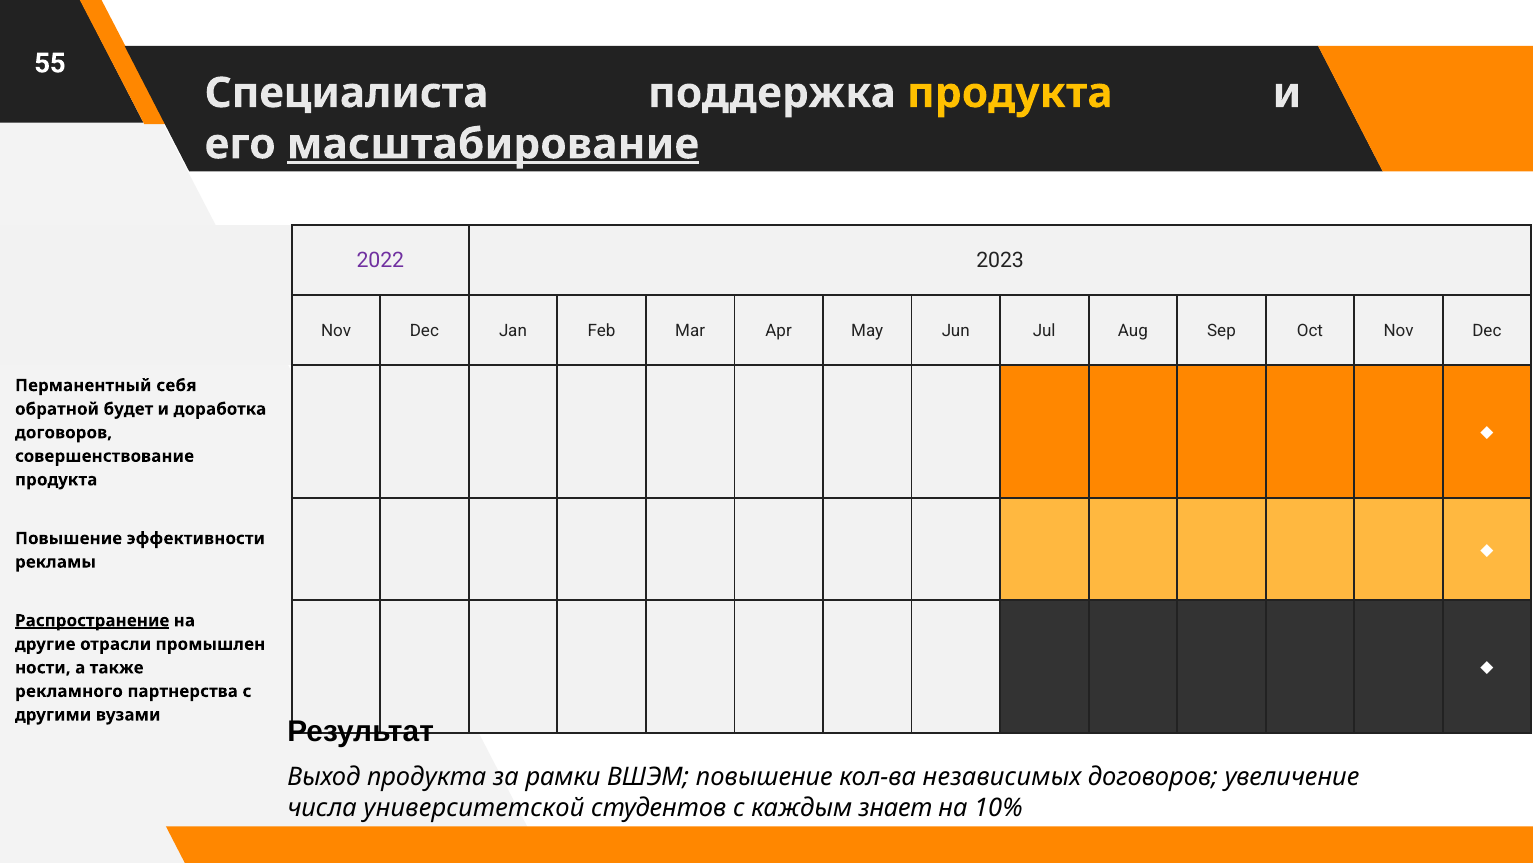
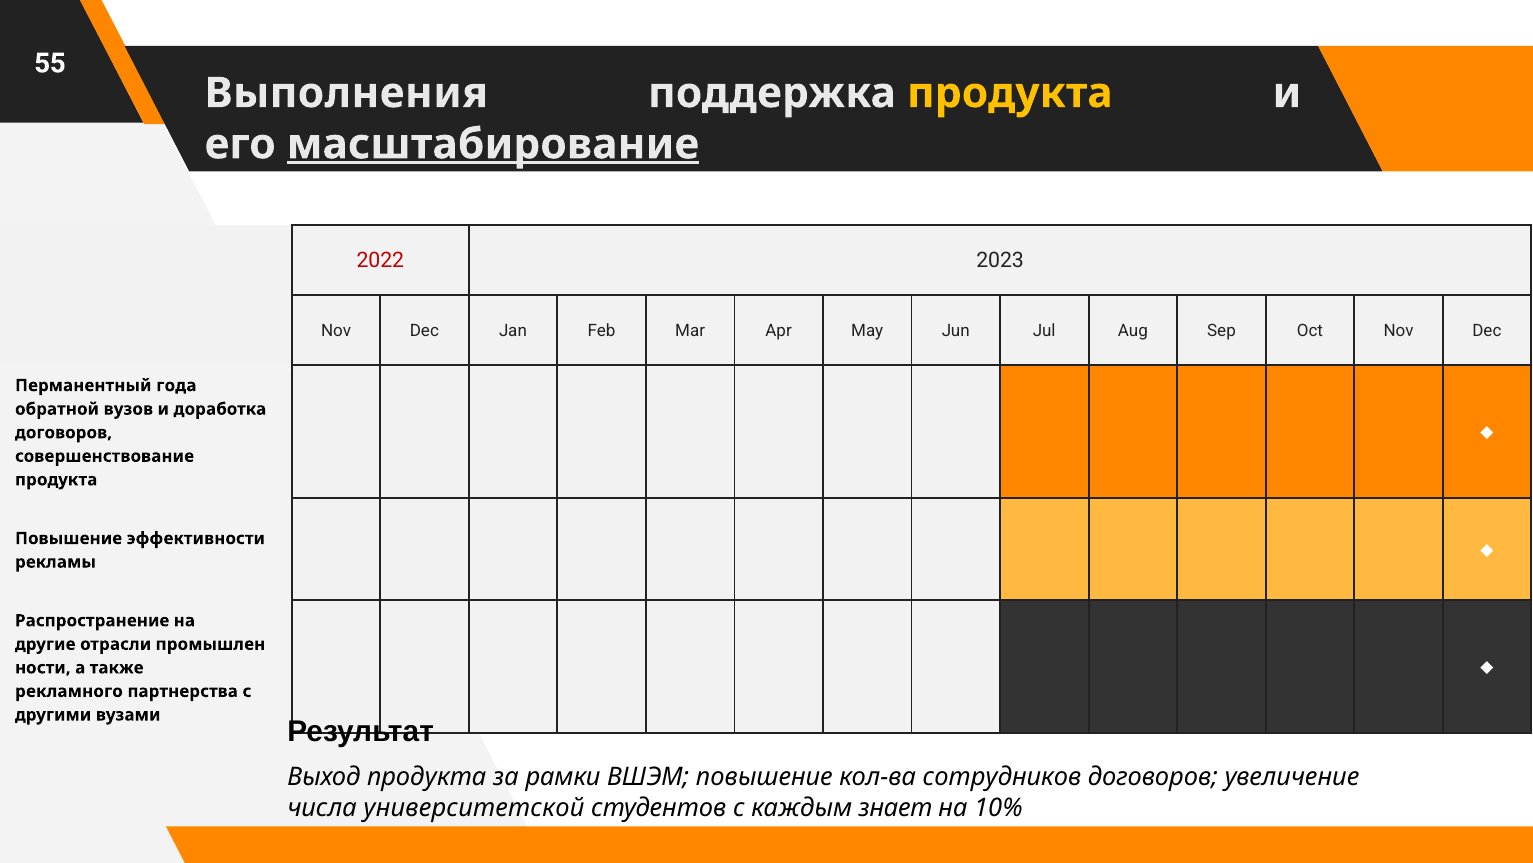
Специалиста: Специалиста -> Выполнения (346, 93)
2022 colour: purple -> red (380, 260)
себя: себя -> года (176, 385)
будет: будет -> вузов (128, 409)
Распространение underline: present -> none (92, 620)
независимых: независимых -> сотрудников (1002, 776)
